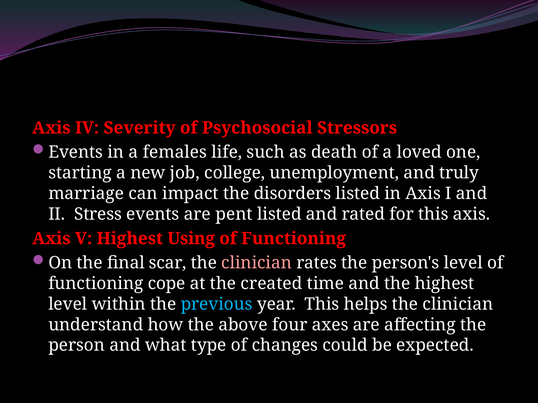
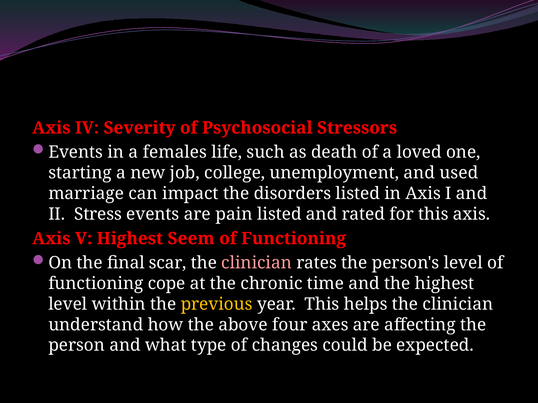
truly: truly -> used (459, 173)
pent: pent -> pain (234, 214)
Using: Using -> Seem (191, 239)
created: created -> chronic (272, 284)
previous colour: light blue -> yellow (217, 305)
